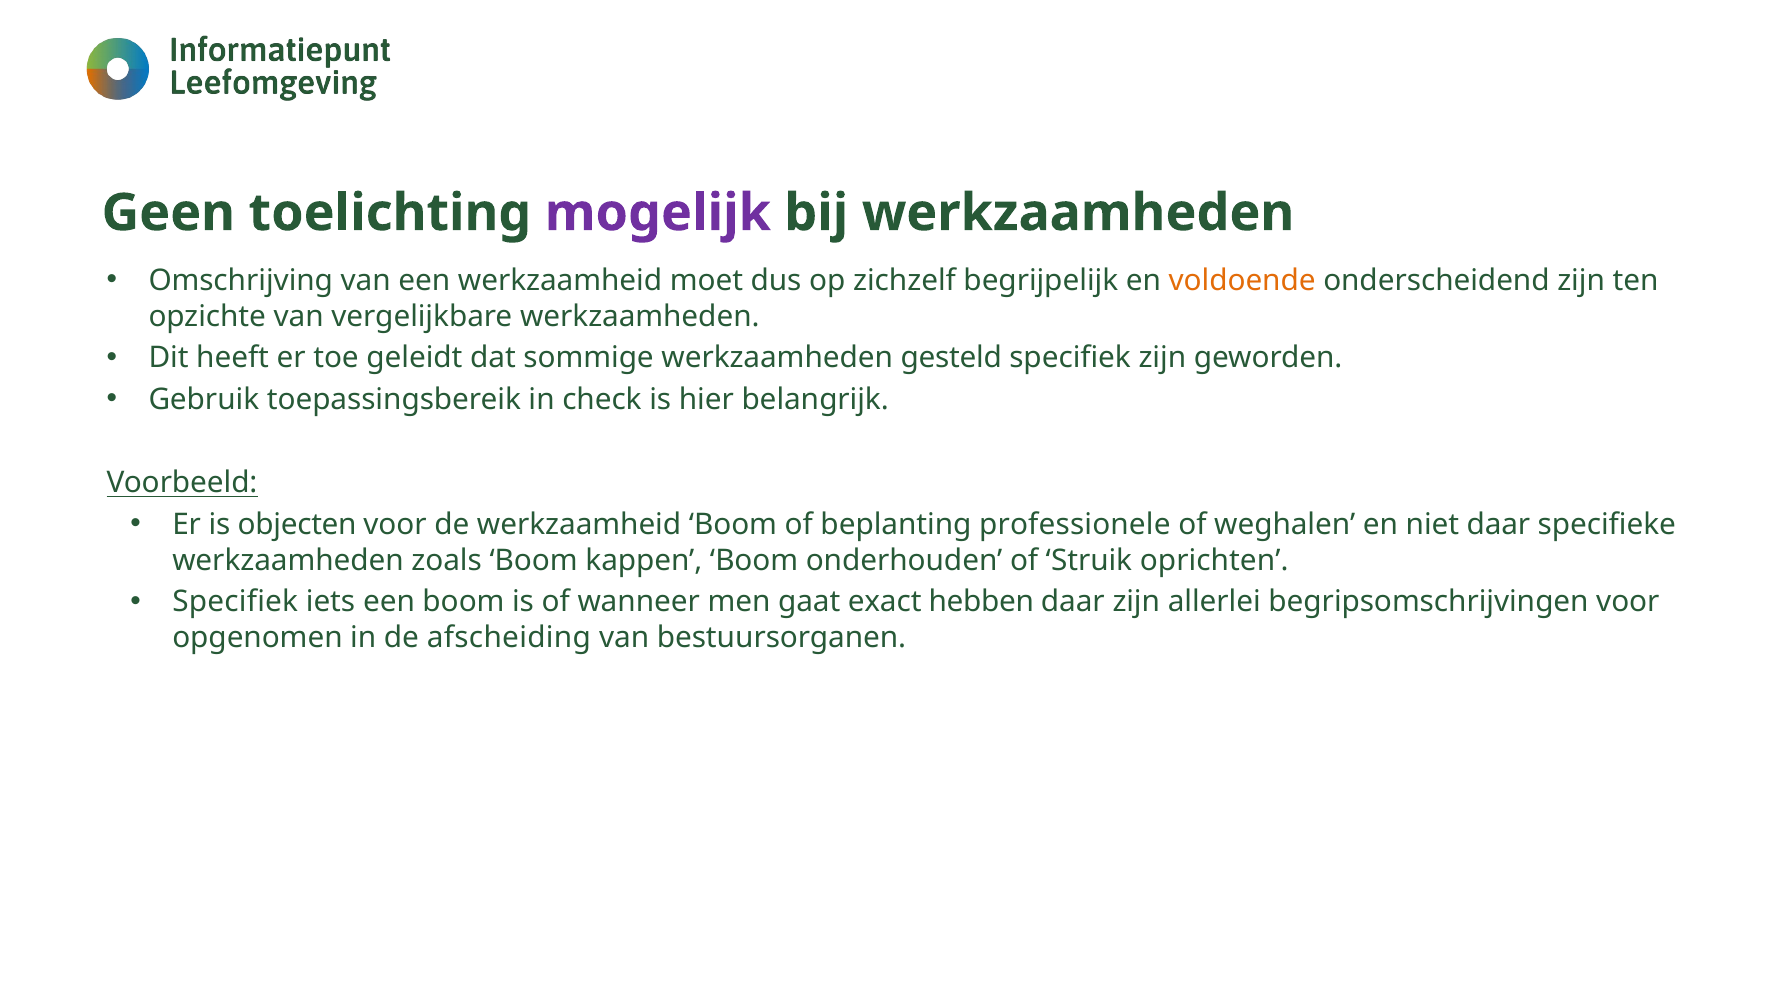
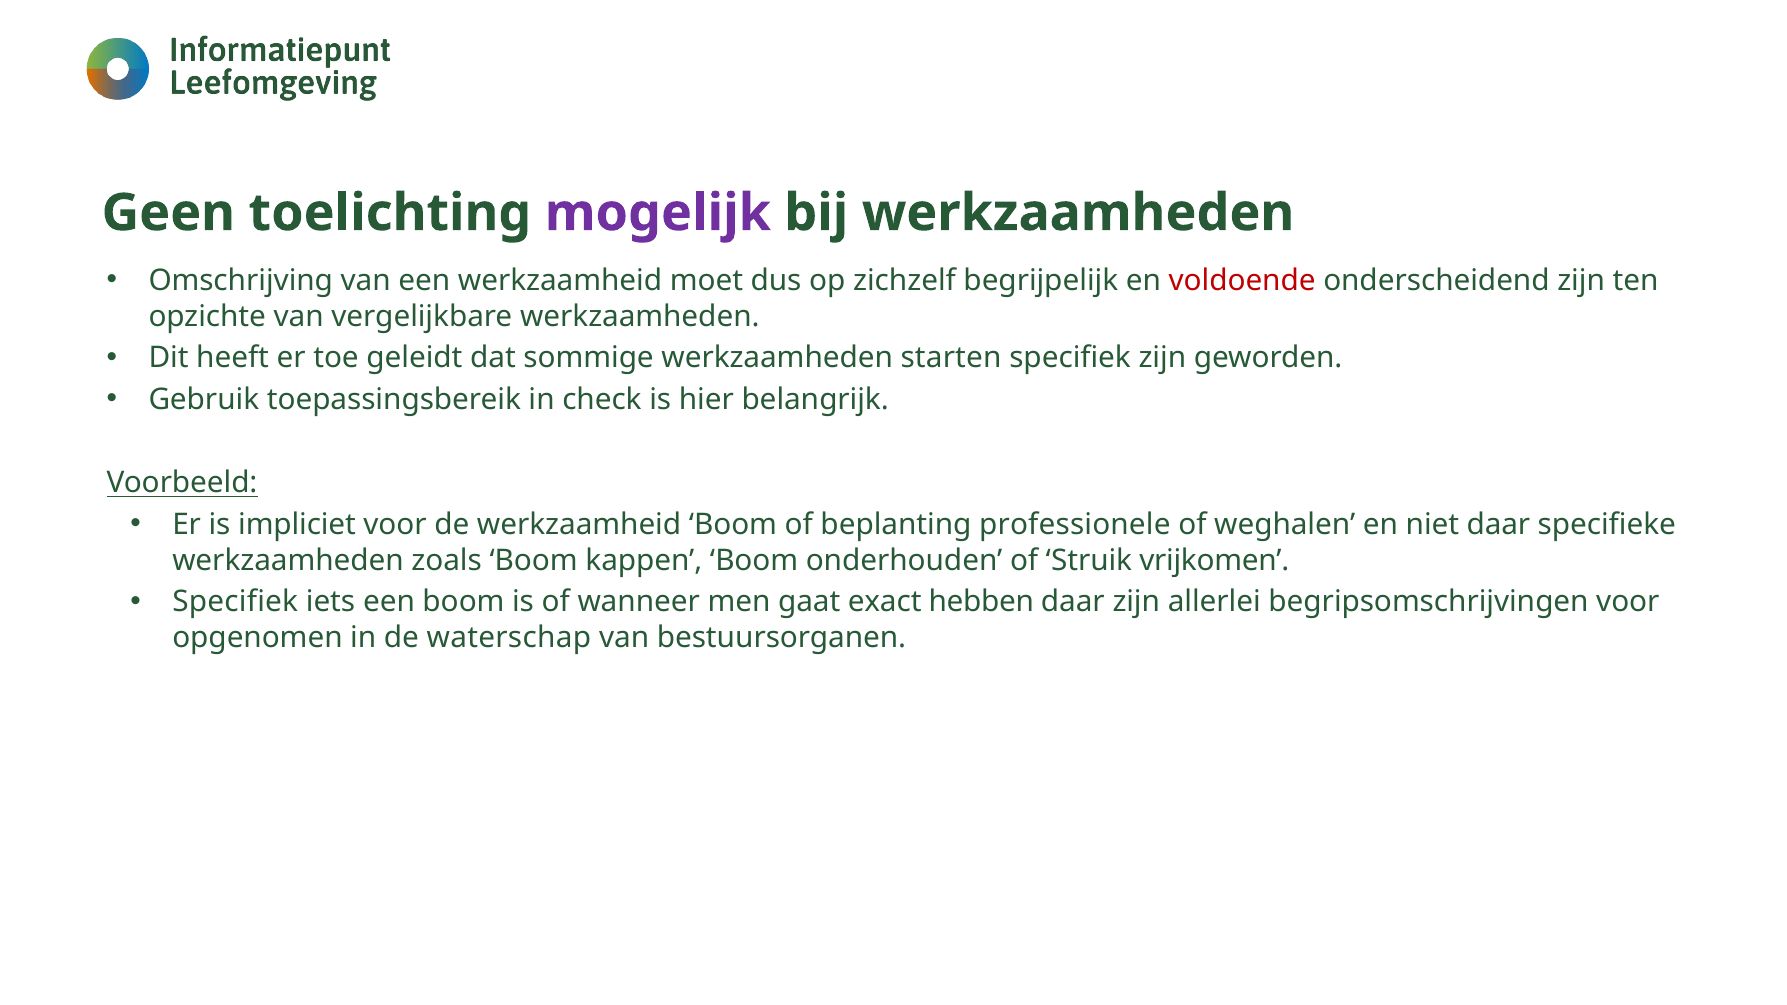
voldoende colour: orange -> red (1242, 281)
gesteld: gesteld -> starten (951, 358)
objecten: objecten -> impliciet (297, 525)
oprichten: oprichten -> vrijkomen (1214, 561)
afscheiding: afscheiding -> waterschap (509, 638)
